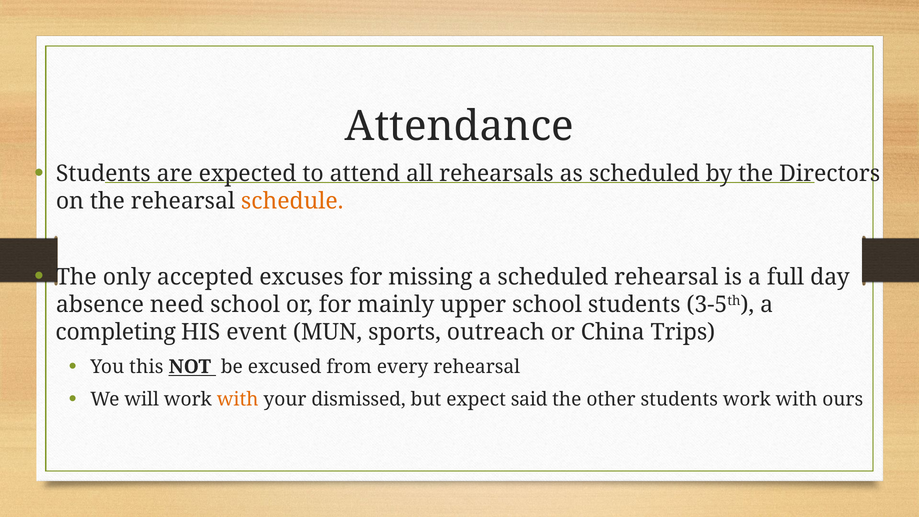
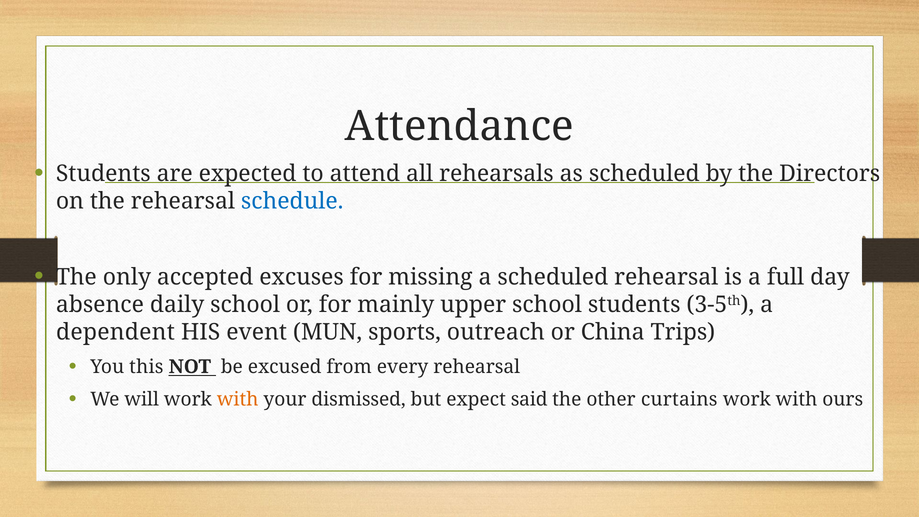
schedule colour: orange -> blue (292, 201)
need: need -> daily (177, 305)
completing: completing -> dependent (115, 332)
other students: students -> curtains (679, 399)
